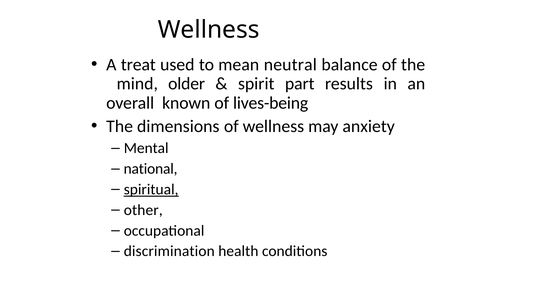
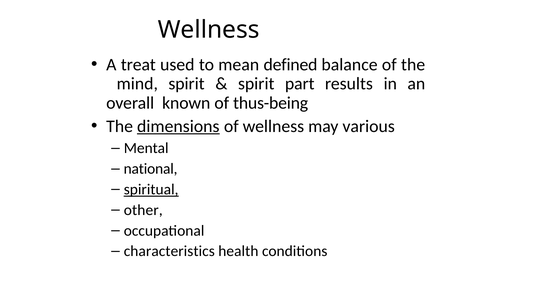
neutral: neutral -> defined (290, 65)
mind older: older -> spirit (187, 84)
lives-being: lives-being -> thus-being (271, 103)
dimensions underline: none -> present (178, 127)
anxiety: anxiety -> various (369, 127)
discrimination: discrimination -> characteristics (169, 252)
